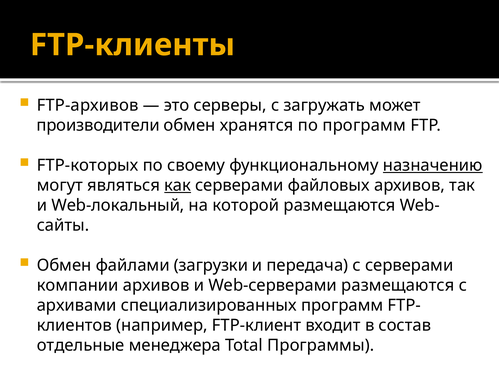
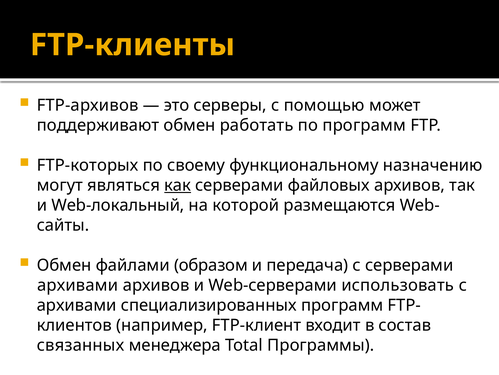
загружать: загружать -> помощью (324, 105)
производители: производители -> поддерживают (98, 125)
хранятся: хранятся -> работать (257, 125)
назначению underline: present -> none (433, 165)
загрузки: загрузки -> образом (211, 265)
компании: компании -> архивами (78, 285)
Web-серверами размещаются: размещаются -> использовать (398, 285)
отдельные: отдельные -> связанных (81, 345)
